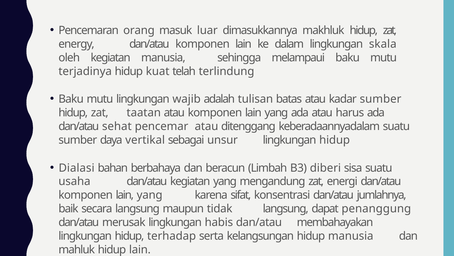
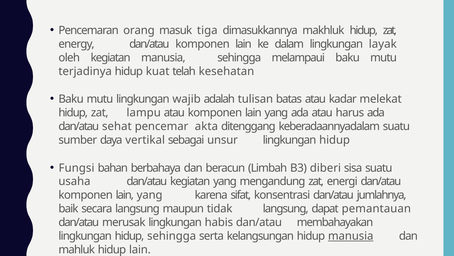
luar: luar -> tiga (207, 30)
skala: skala -> layak (383, 44)
terlindung: terlindung -> kesehatan (226, 71)
kadar sumber: sumber -> melekat (381, 99)
taatan: taatan -> lampu (144, 113)
pencemar atau: atau -> akta (206, 126)
Dialasi: Dialasi -> Fungsi (77, 168)
penanggung: penanggung -> pemantauan (376, 208)
hidup terhadap: terhadap -> sehingga (172, 236)
manusia underline: none -> present (351, 236)
